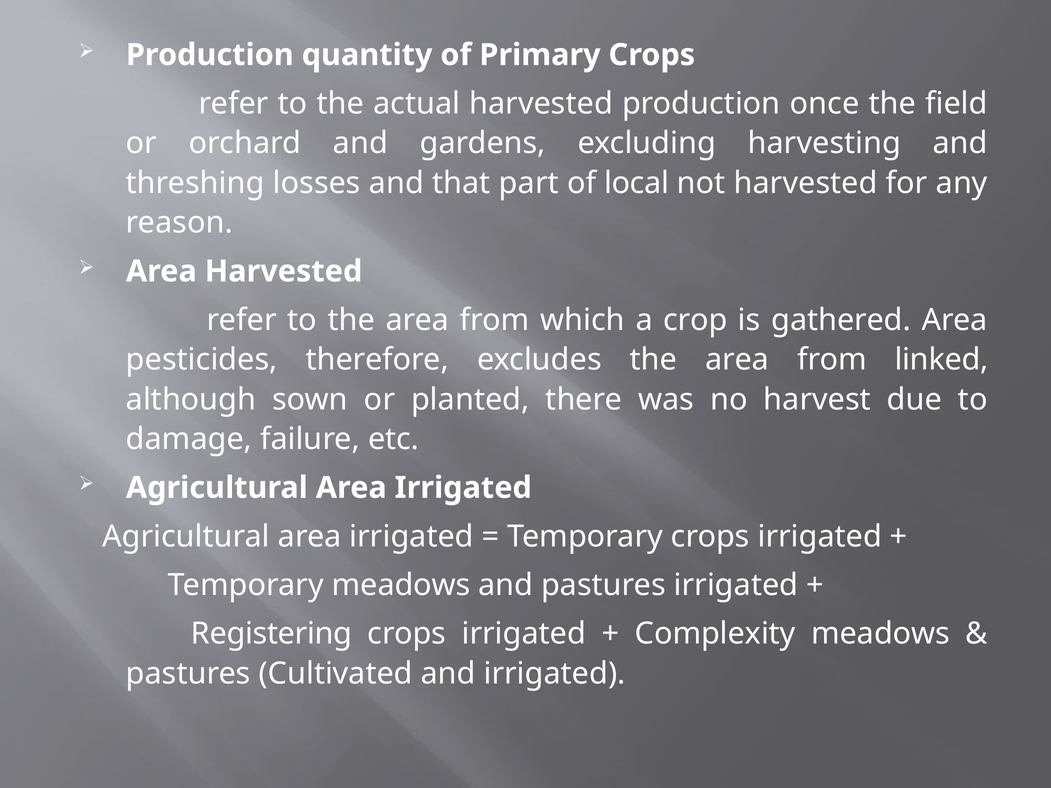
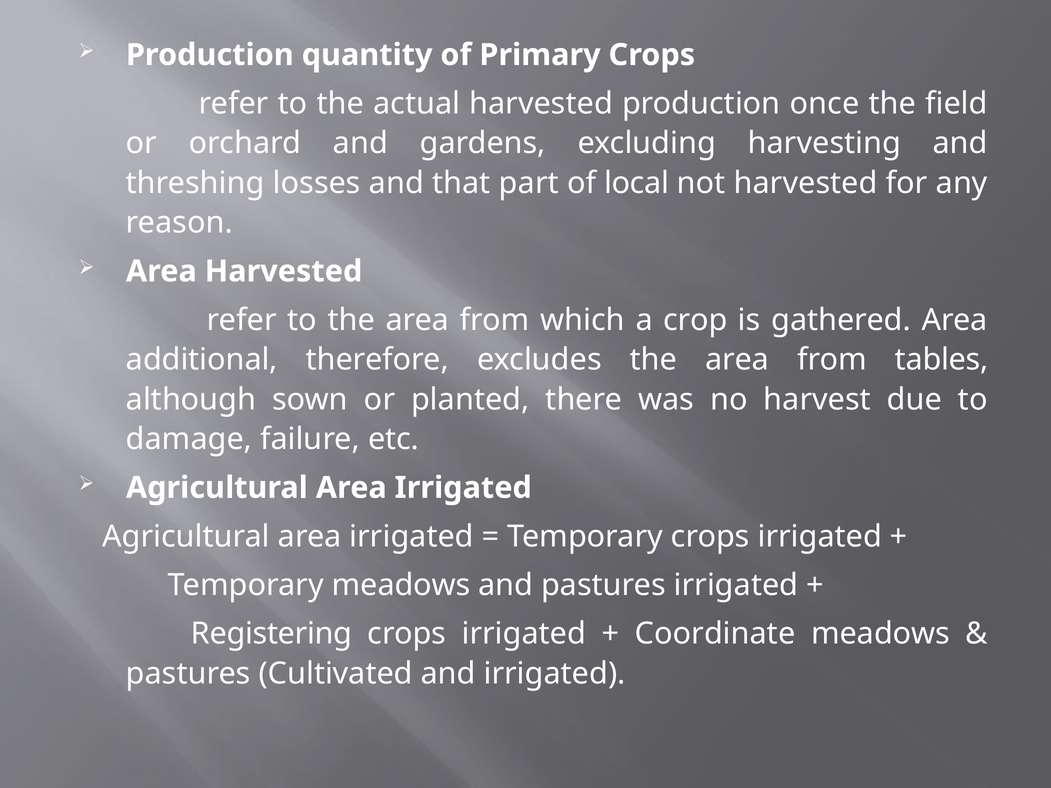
pesticides: pesticides -> additional (202, 360)
linked: linked -> tables (942, 360)
Complexity: Complexity -> Coordinate (715, 634)
